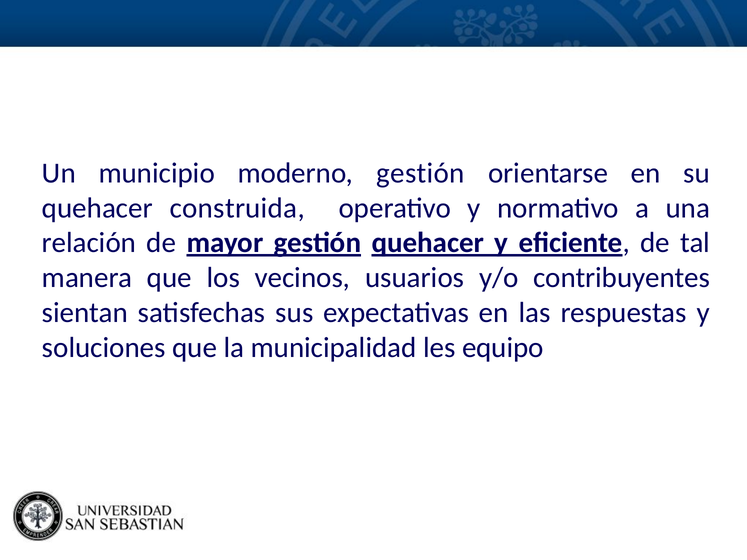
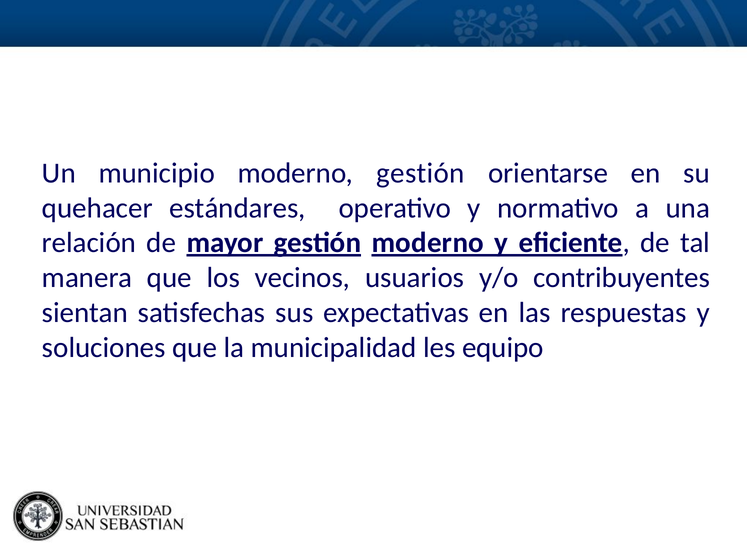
construida: construida -> estándares (237, 208)
gestión quehacer: quehacer -> moderno (428, 243)
